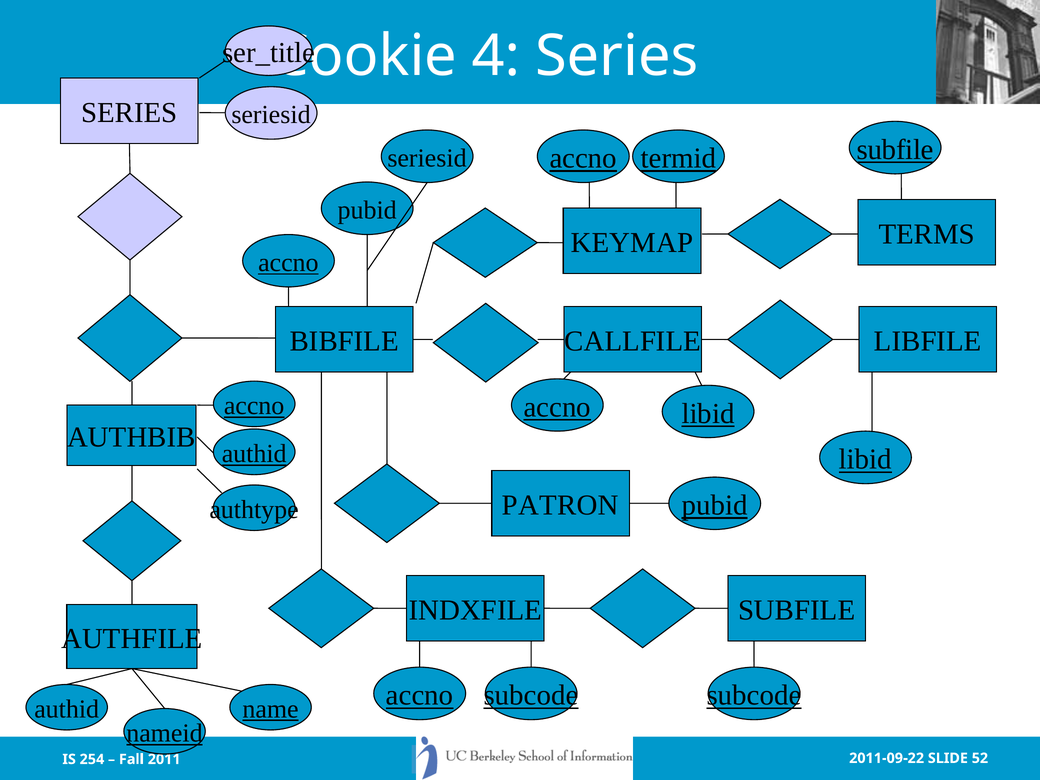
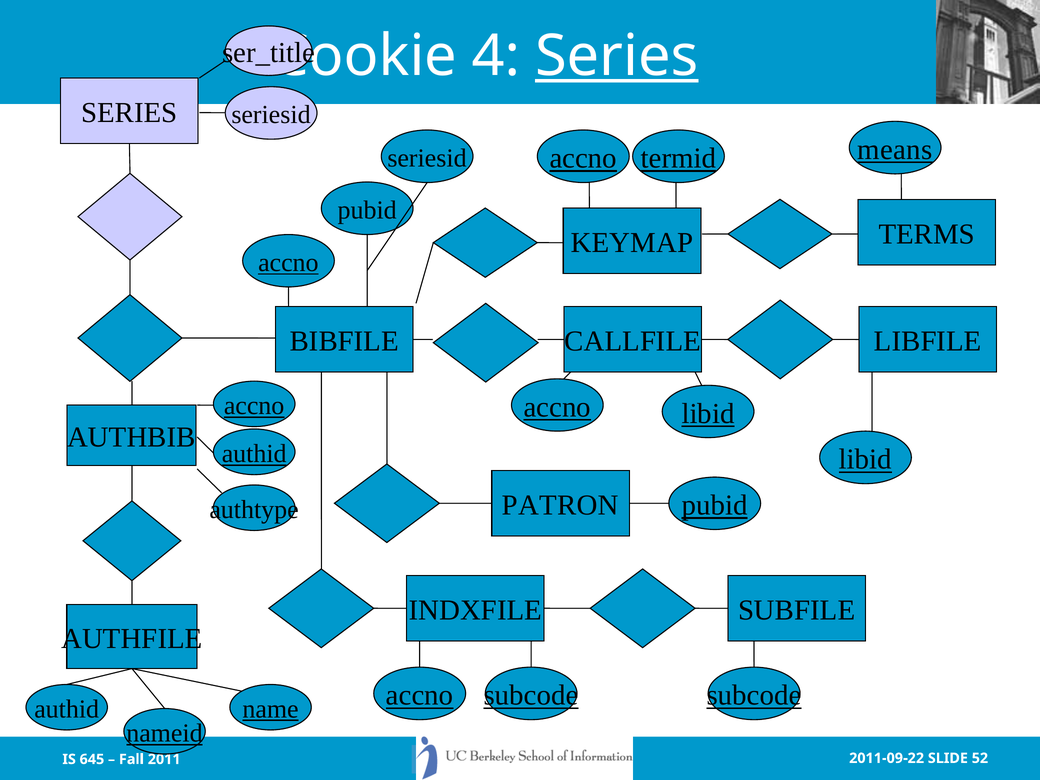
Series underline: none -> present (617, 56)
termid subfile: subfile -> means (895, 150)
254: 254 -> 645 (92, 759)
